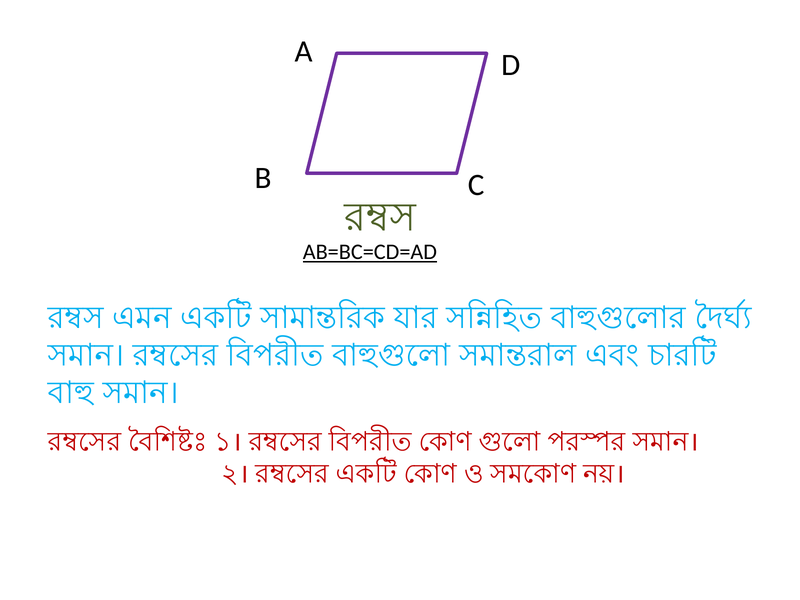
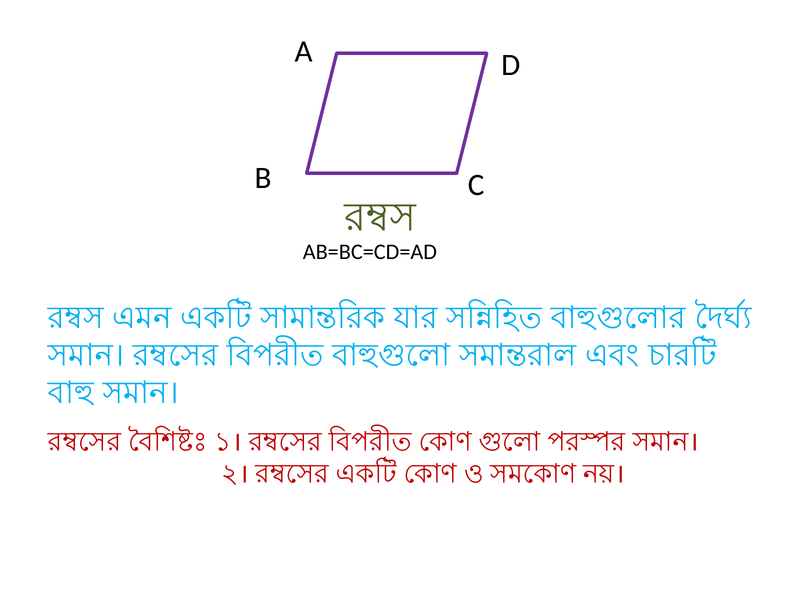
AB=BC=CD=AD underline: present -> none (370, 252)
